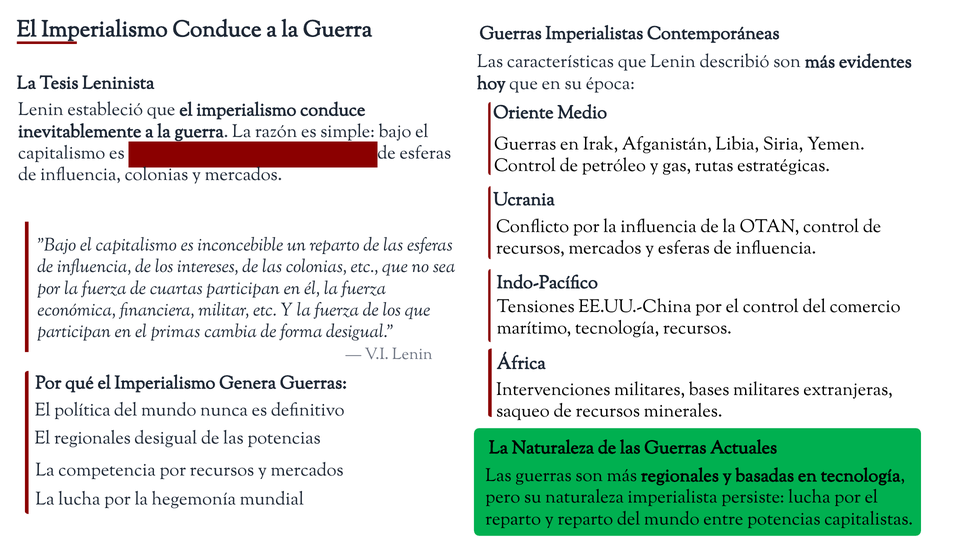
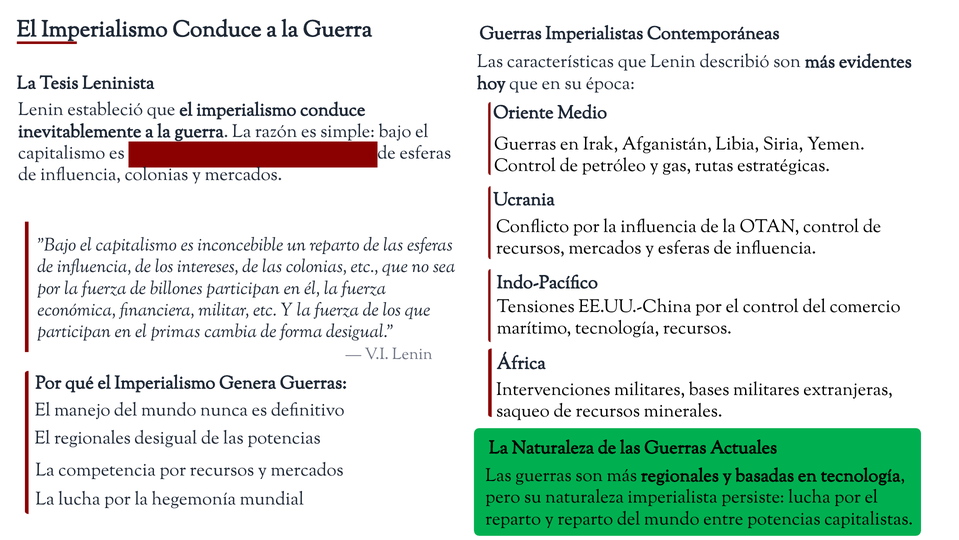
cuartas: cuartas -> billones (176, 288)
política: política -> manejo (82, 409)
